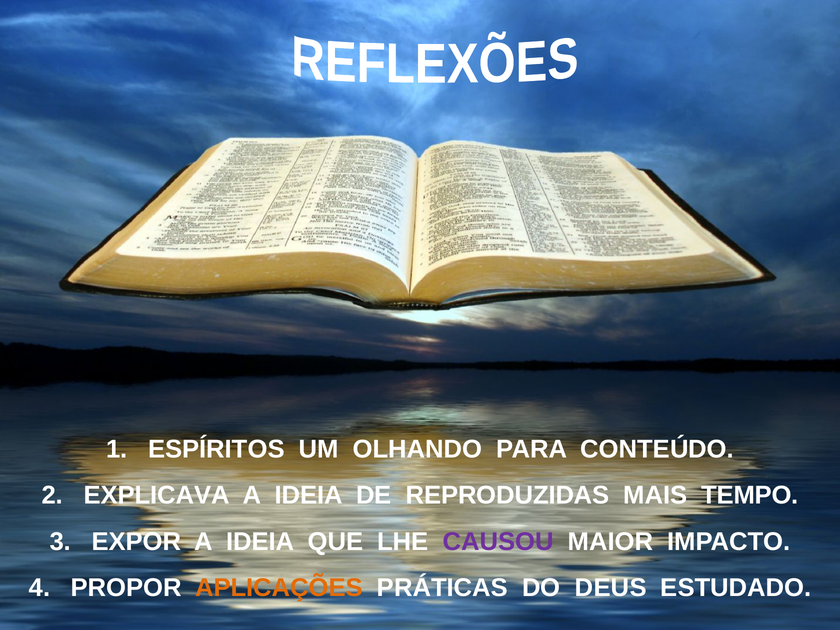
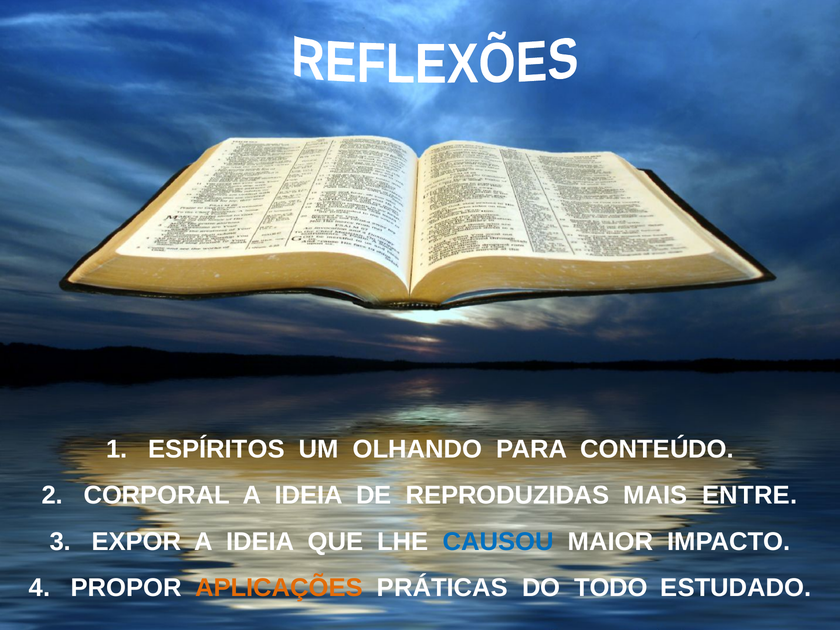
EXPLICAVA: EXPLICAVA -> CORPORAL (157, 495)
TEMPO: TEMPO -> ENTRE (750, 495)
CAUSOU colour: purple -> blue (498, 542)
DEUS: DEUS -> TODO (611, 588)
